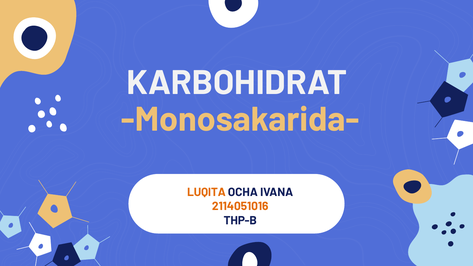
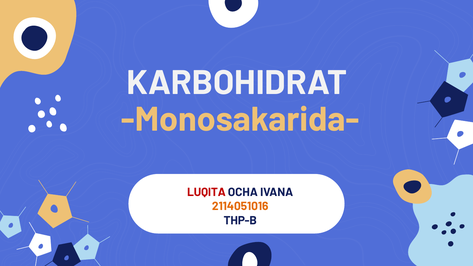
LUQITA colour: orange -> red (206, 192)
